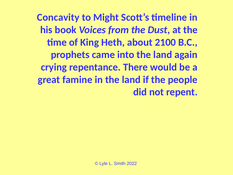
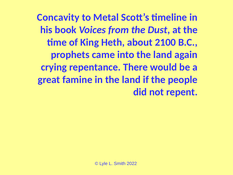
Might: Might -> Metal (106, 17)
